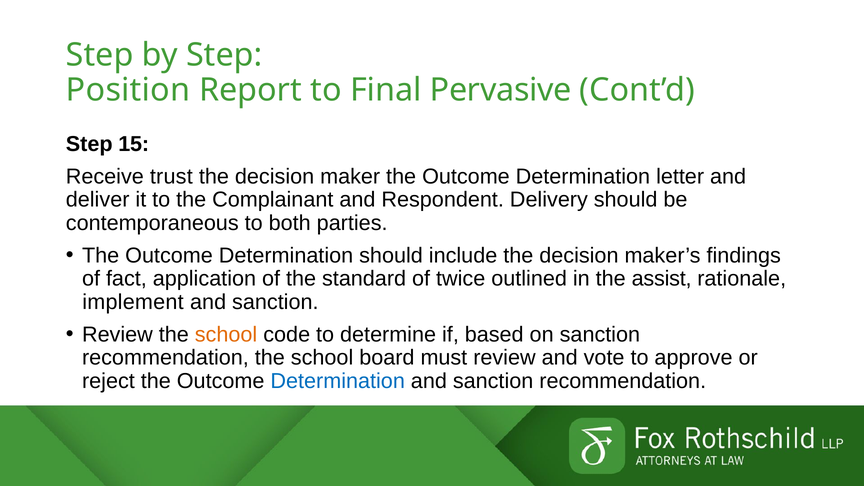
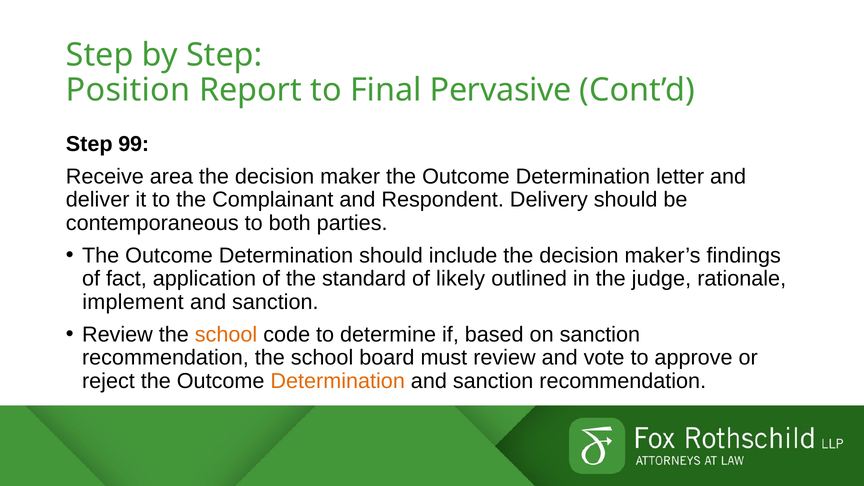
15: 15 -> 99 (134, 144)
trust: trust -> area (171, 176)
twice: twice -> likely (461, 279)
assist: assist -> judge (661, 279)
Determination colour: blue -> orange (338, 381)
